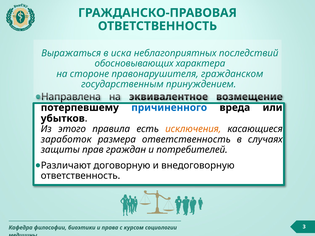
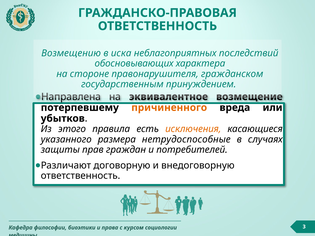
Выражаться: Выражаться -> Возмещению (71, 53)
причиненного colour: blue -> orange (169, 108)
заработок: заработок -> указанного (66, 140)
размера ответственность: ответственность -> нетрудоспособные (186, 140)
